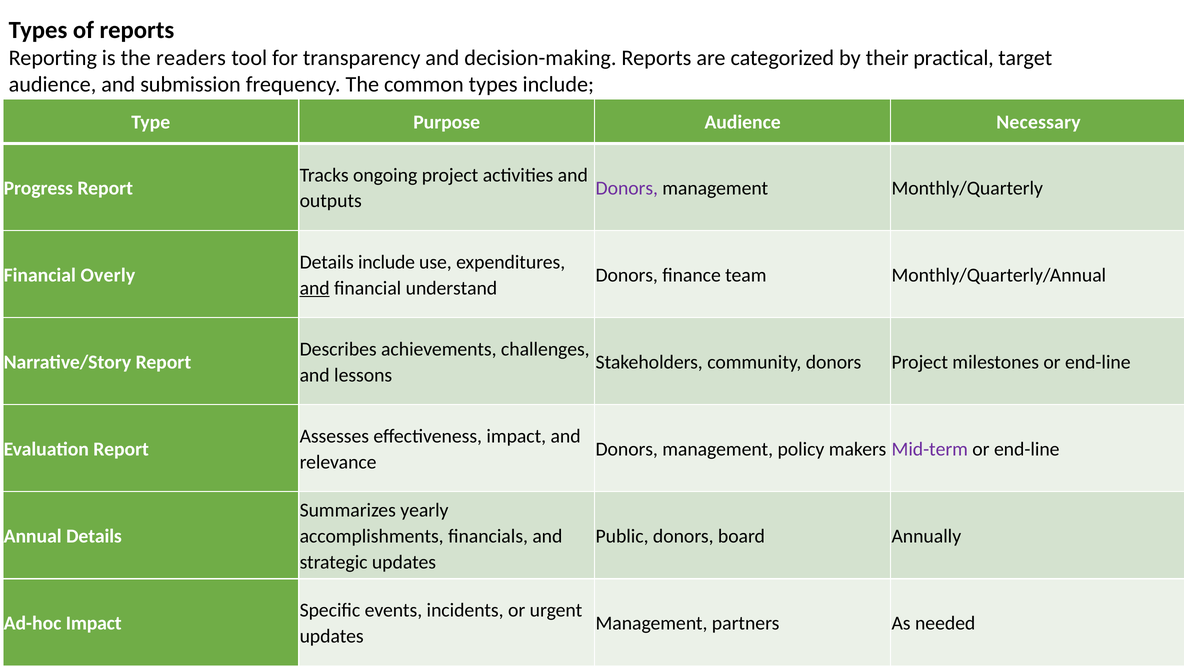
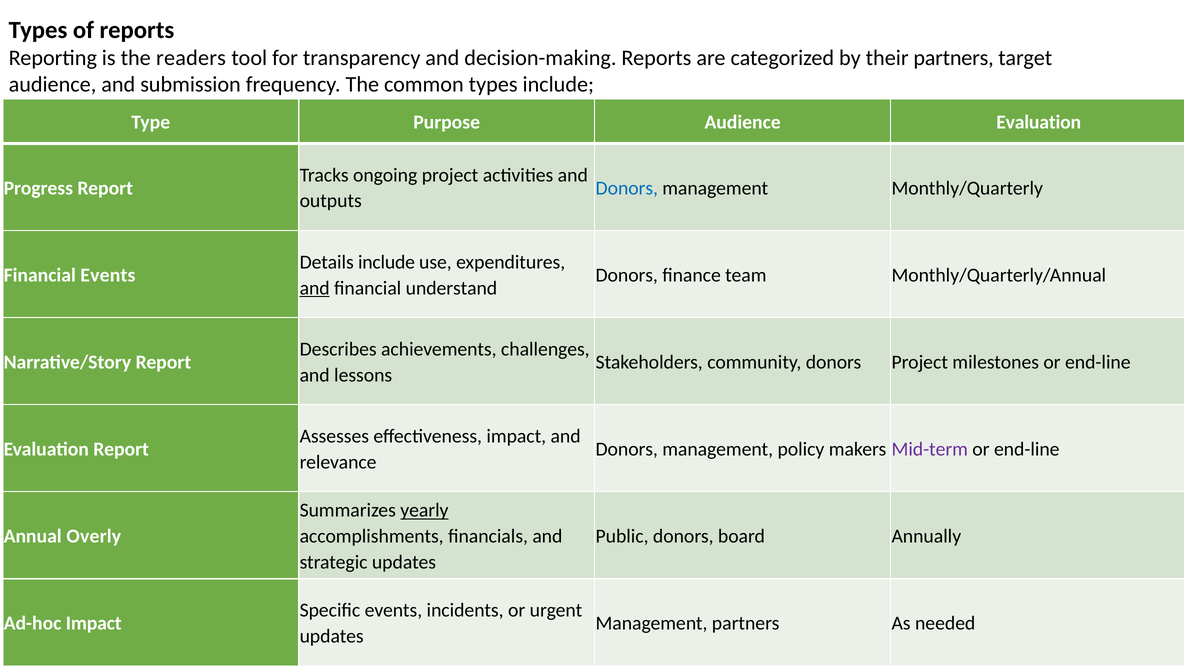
their practical: practical -> partners (954, 58)
Audience Necessary: Necessary -> Evaluation (1039, 122)
Donors colour: purple -> blue (627, 188)
Financial Overly: Overly -> Events (108, 275)
yearly underline: none -> present (424, 510)
Annual Details: Details -> Overly (94, 536)
